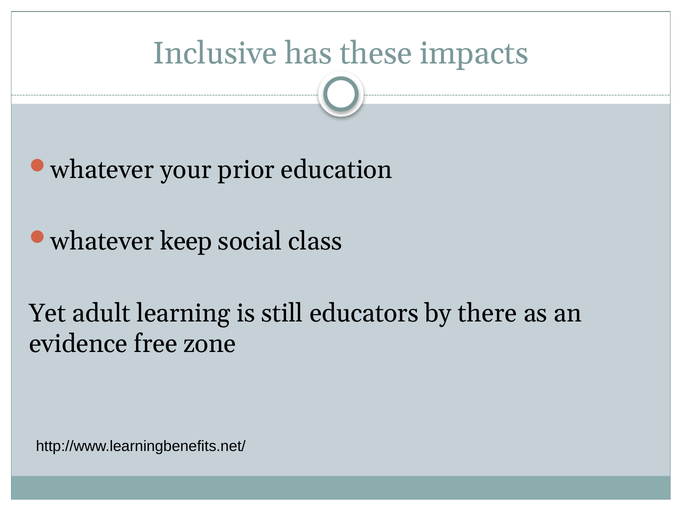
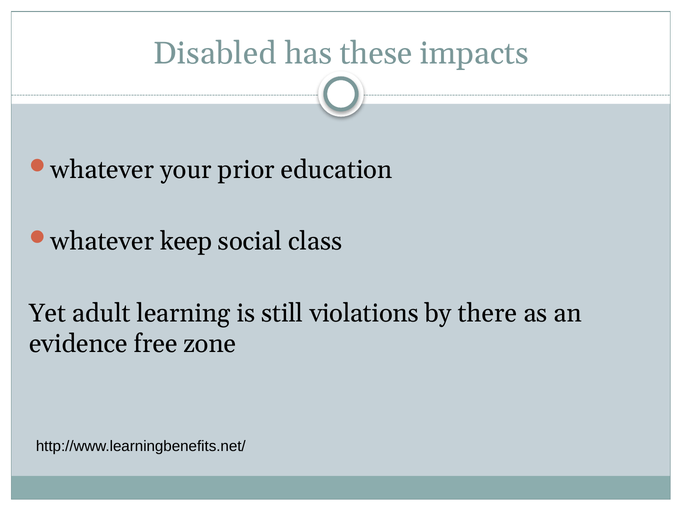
Inclusive: Inclusive -> Disabled (215, 54)
educators: educators -> violations (364, 313)
